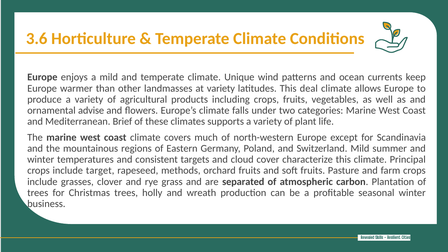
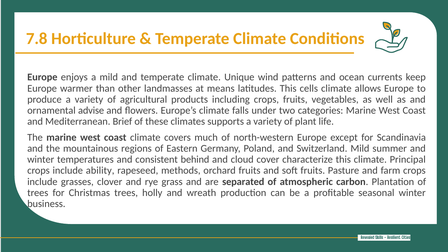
3.6: 3.6 -> 7.8 (37, 39)
at variety: variety -> means (221, 88)
deal: deal -> cells (309, 88)
targets: targets -> behind (195, 159)
target: target -> ability (100, 171)
